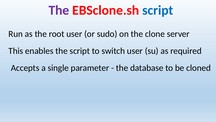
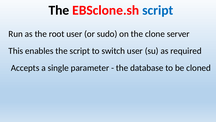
The colour: purple -> black (59, 10)
